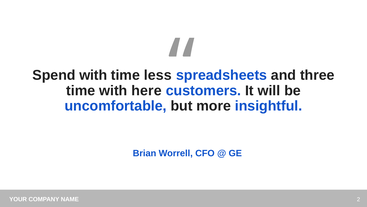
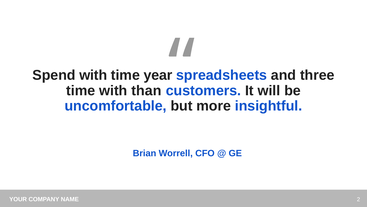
less: less -> year (158, 75)
here: here -> than (146, 90)
